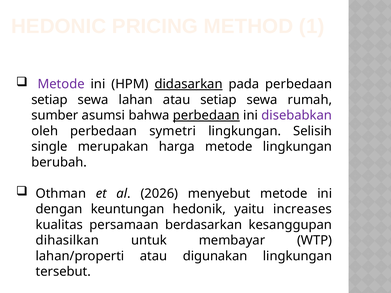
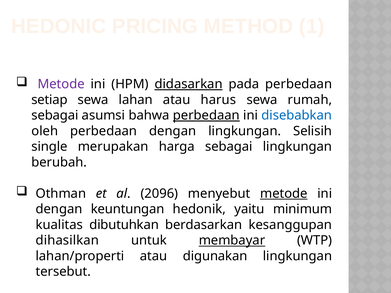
atau setiap: setiap -> harus (218, 100)
sumber: sumber -> sebagai (55, 116)
disebabkan colour: purple -> blue (297, 116)
perbedaan symetri: symetri -> dengan (173, 131)
harga metode: metode -> sebagai (229, 147)
2026: 2026 -> 2096 (159, 194)
metode underline: none -> present (284, 194)
increases: increases -> minimum (303, 209)
persamaan: persamaan -> dibutuhkan (124, 225)
membayar underline: none -> present (232, 241)
